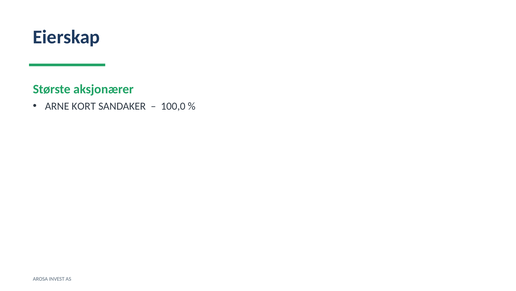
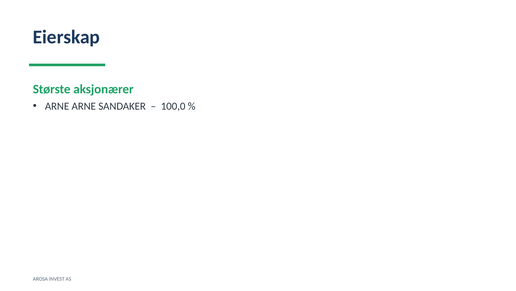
ARNE KORT: KORT -> ARNE (84, 106)
